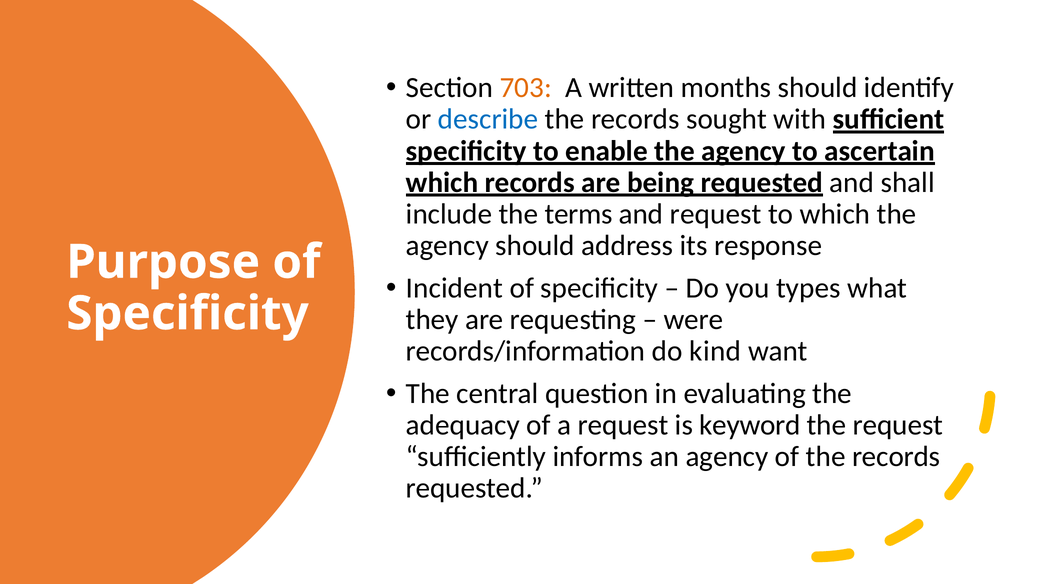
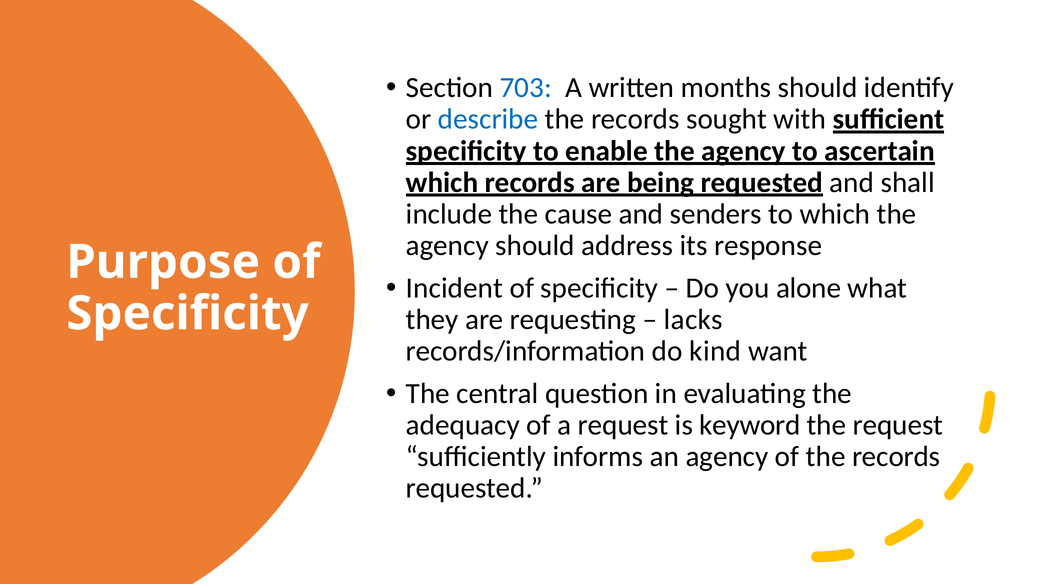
703 colour: orange -> blue (526, 88)
terms: terms -> cause (578, 214)
and request: request -> senders (716, 214)
types: types -> alone (809, 288)
were: were -> lacks (693, 320)
